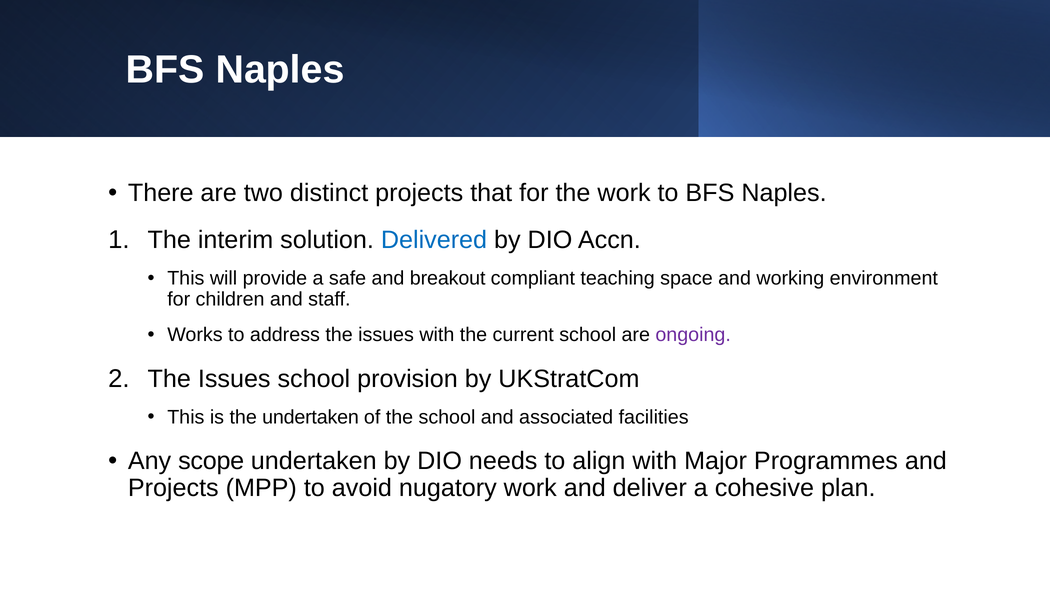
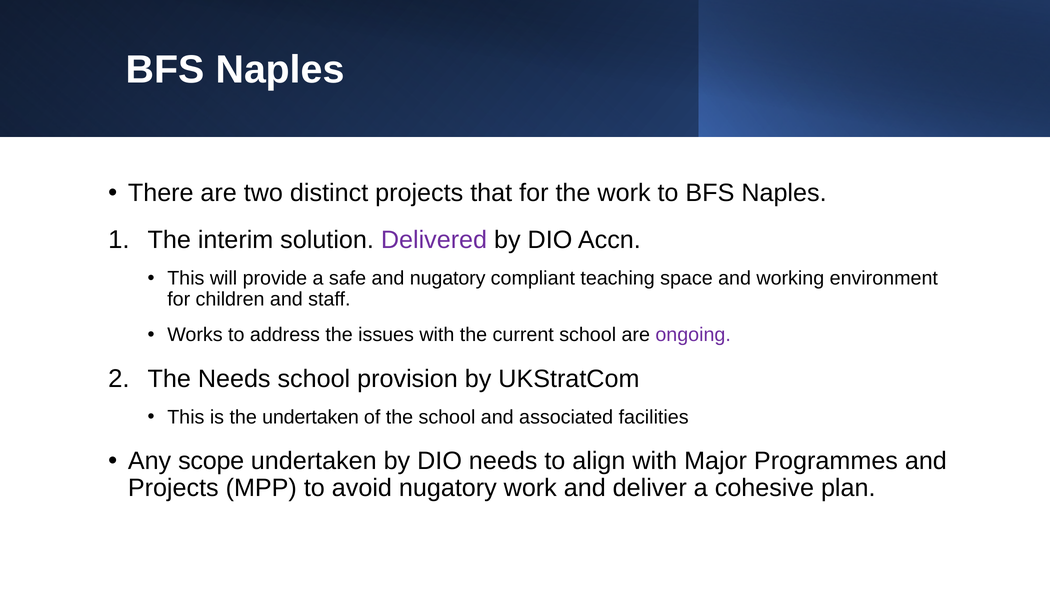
Delivered colour: blue -> purple (434, 240)
and breakout: breakout -> nugatory (448, 279)
Issues: Issues -> Needs (234, 379)
